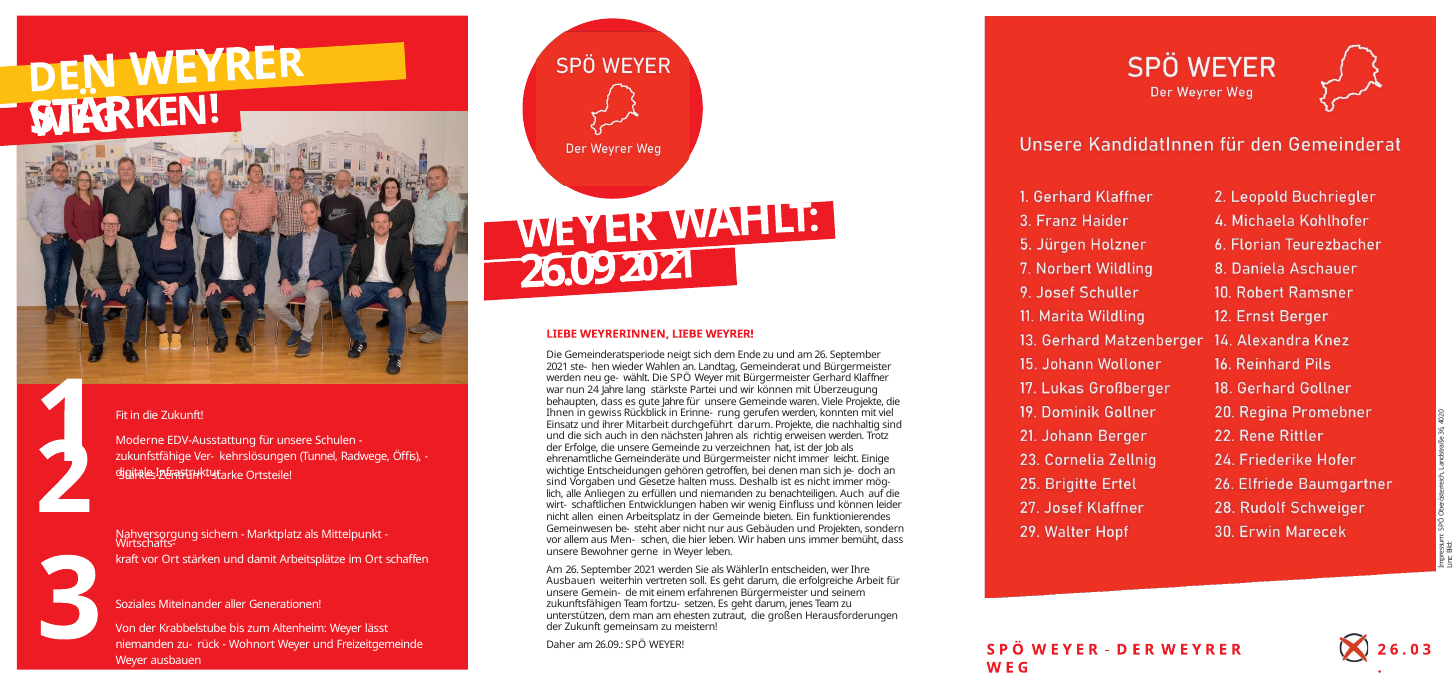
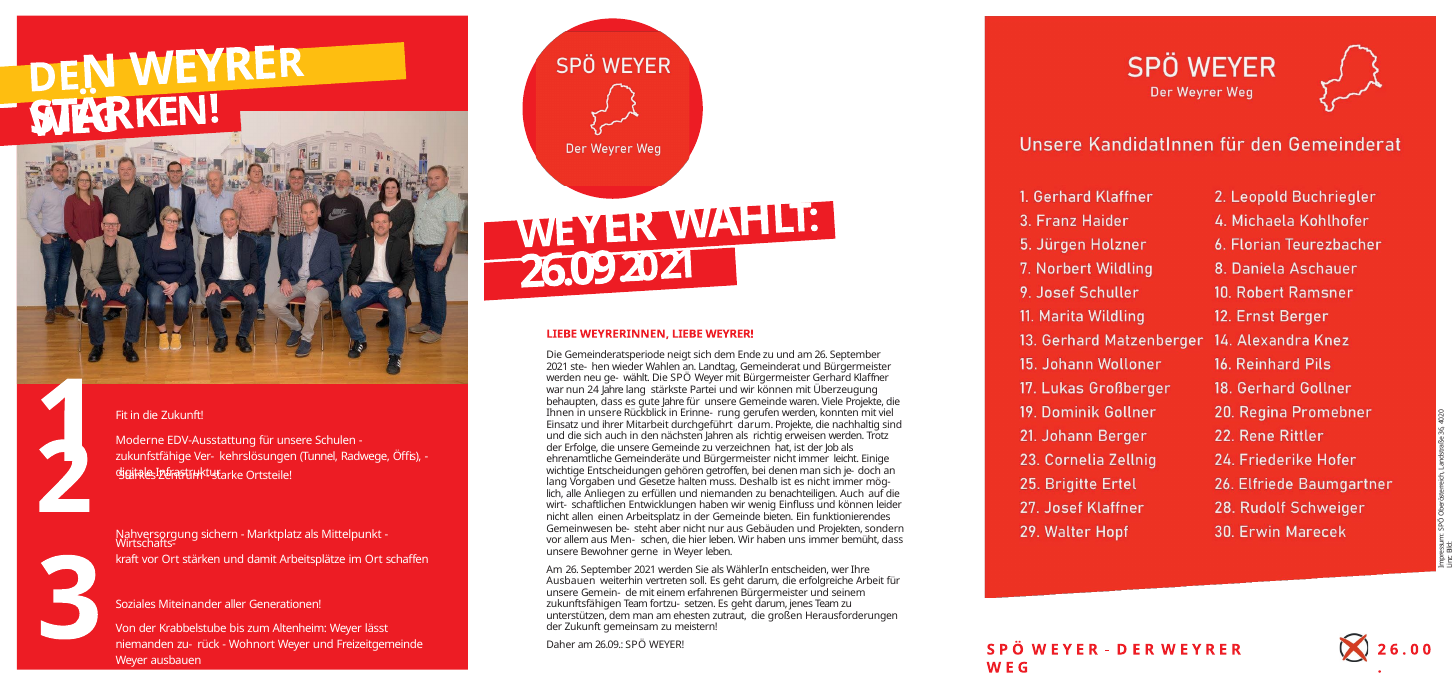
in gewiss: gewiss -> unsere (605, 413)
sind: sind -> lang (557, 482)
0 3: 3 -> 0 (1427, 649)
